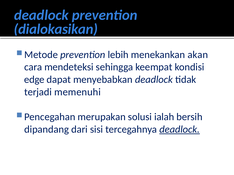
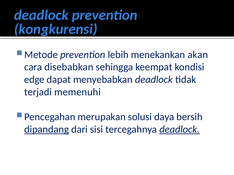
dialokasikan: dialokasikan -> kongkurensi (56, 29)
mendeteksi: mendeteksi -> disebabkan (69, 67)
ialah: ialah -> daya (164, 117)
dipandang underline: none -> present (47, 130)
